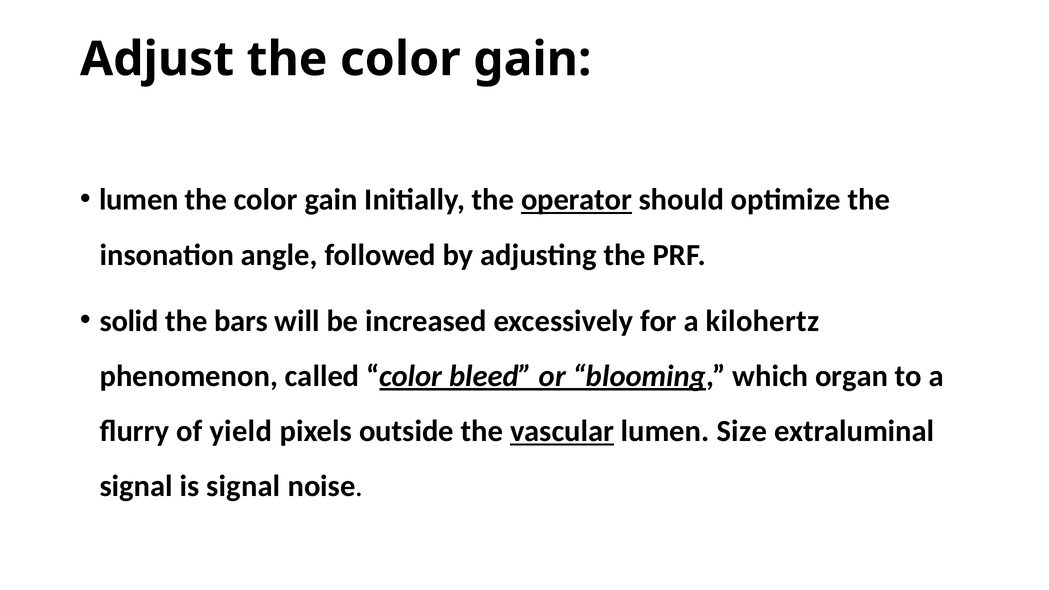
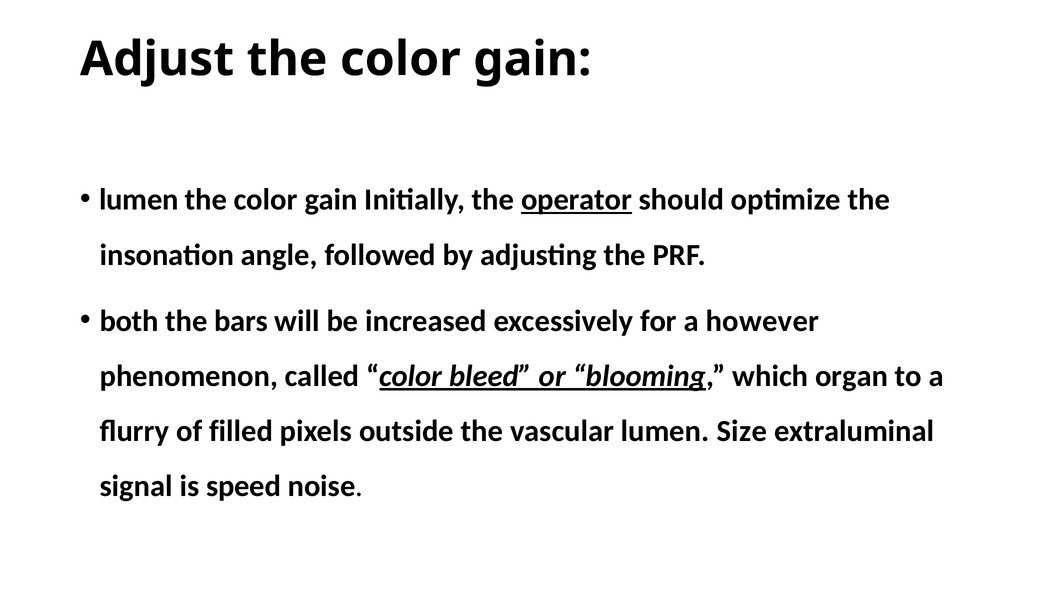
solid: solid -> both (129, 321)
kilohertz: kilohertz -> however (762, 321)
yield: yield -> filled (241, 431)
vascular underline: present -> none (562, 431)
is signal: signal -> speed (244, 486)
